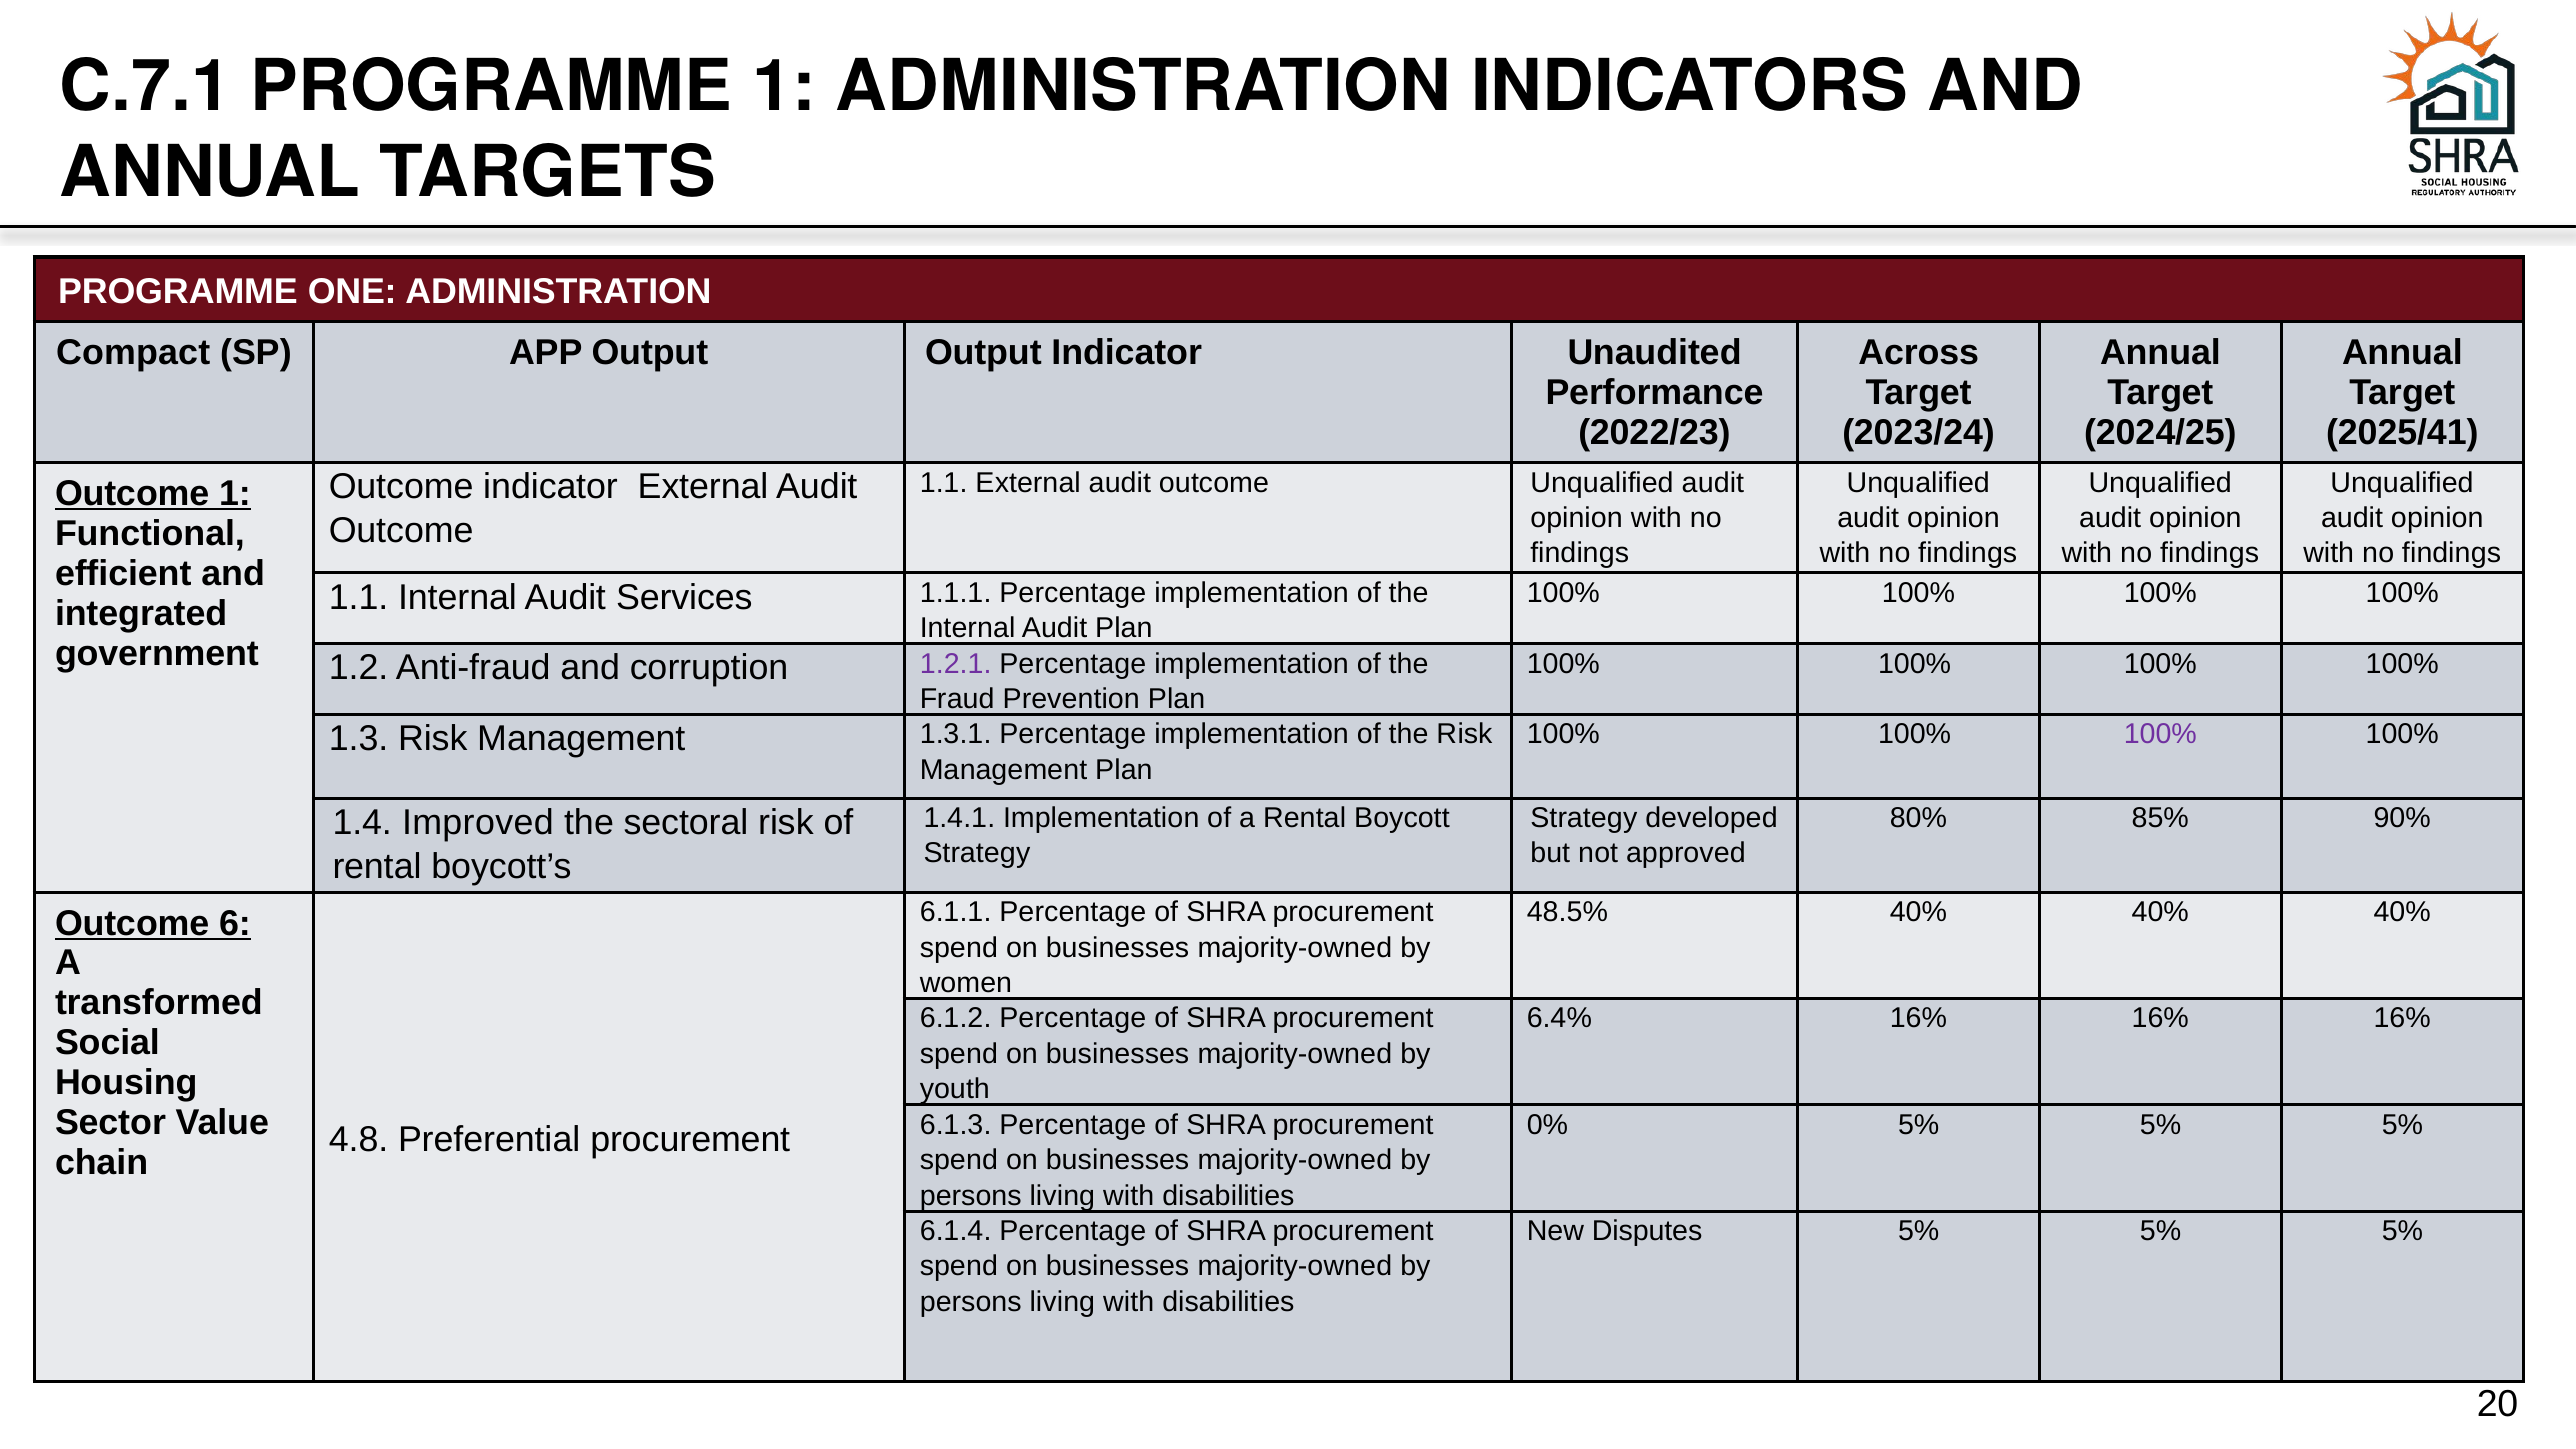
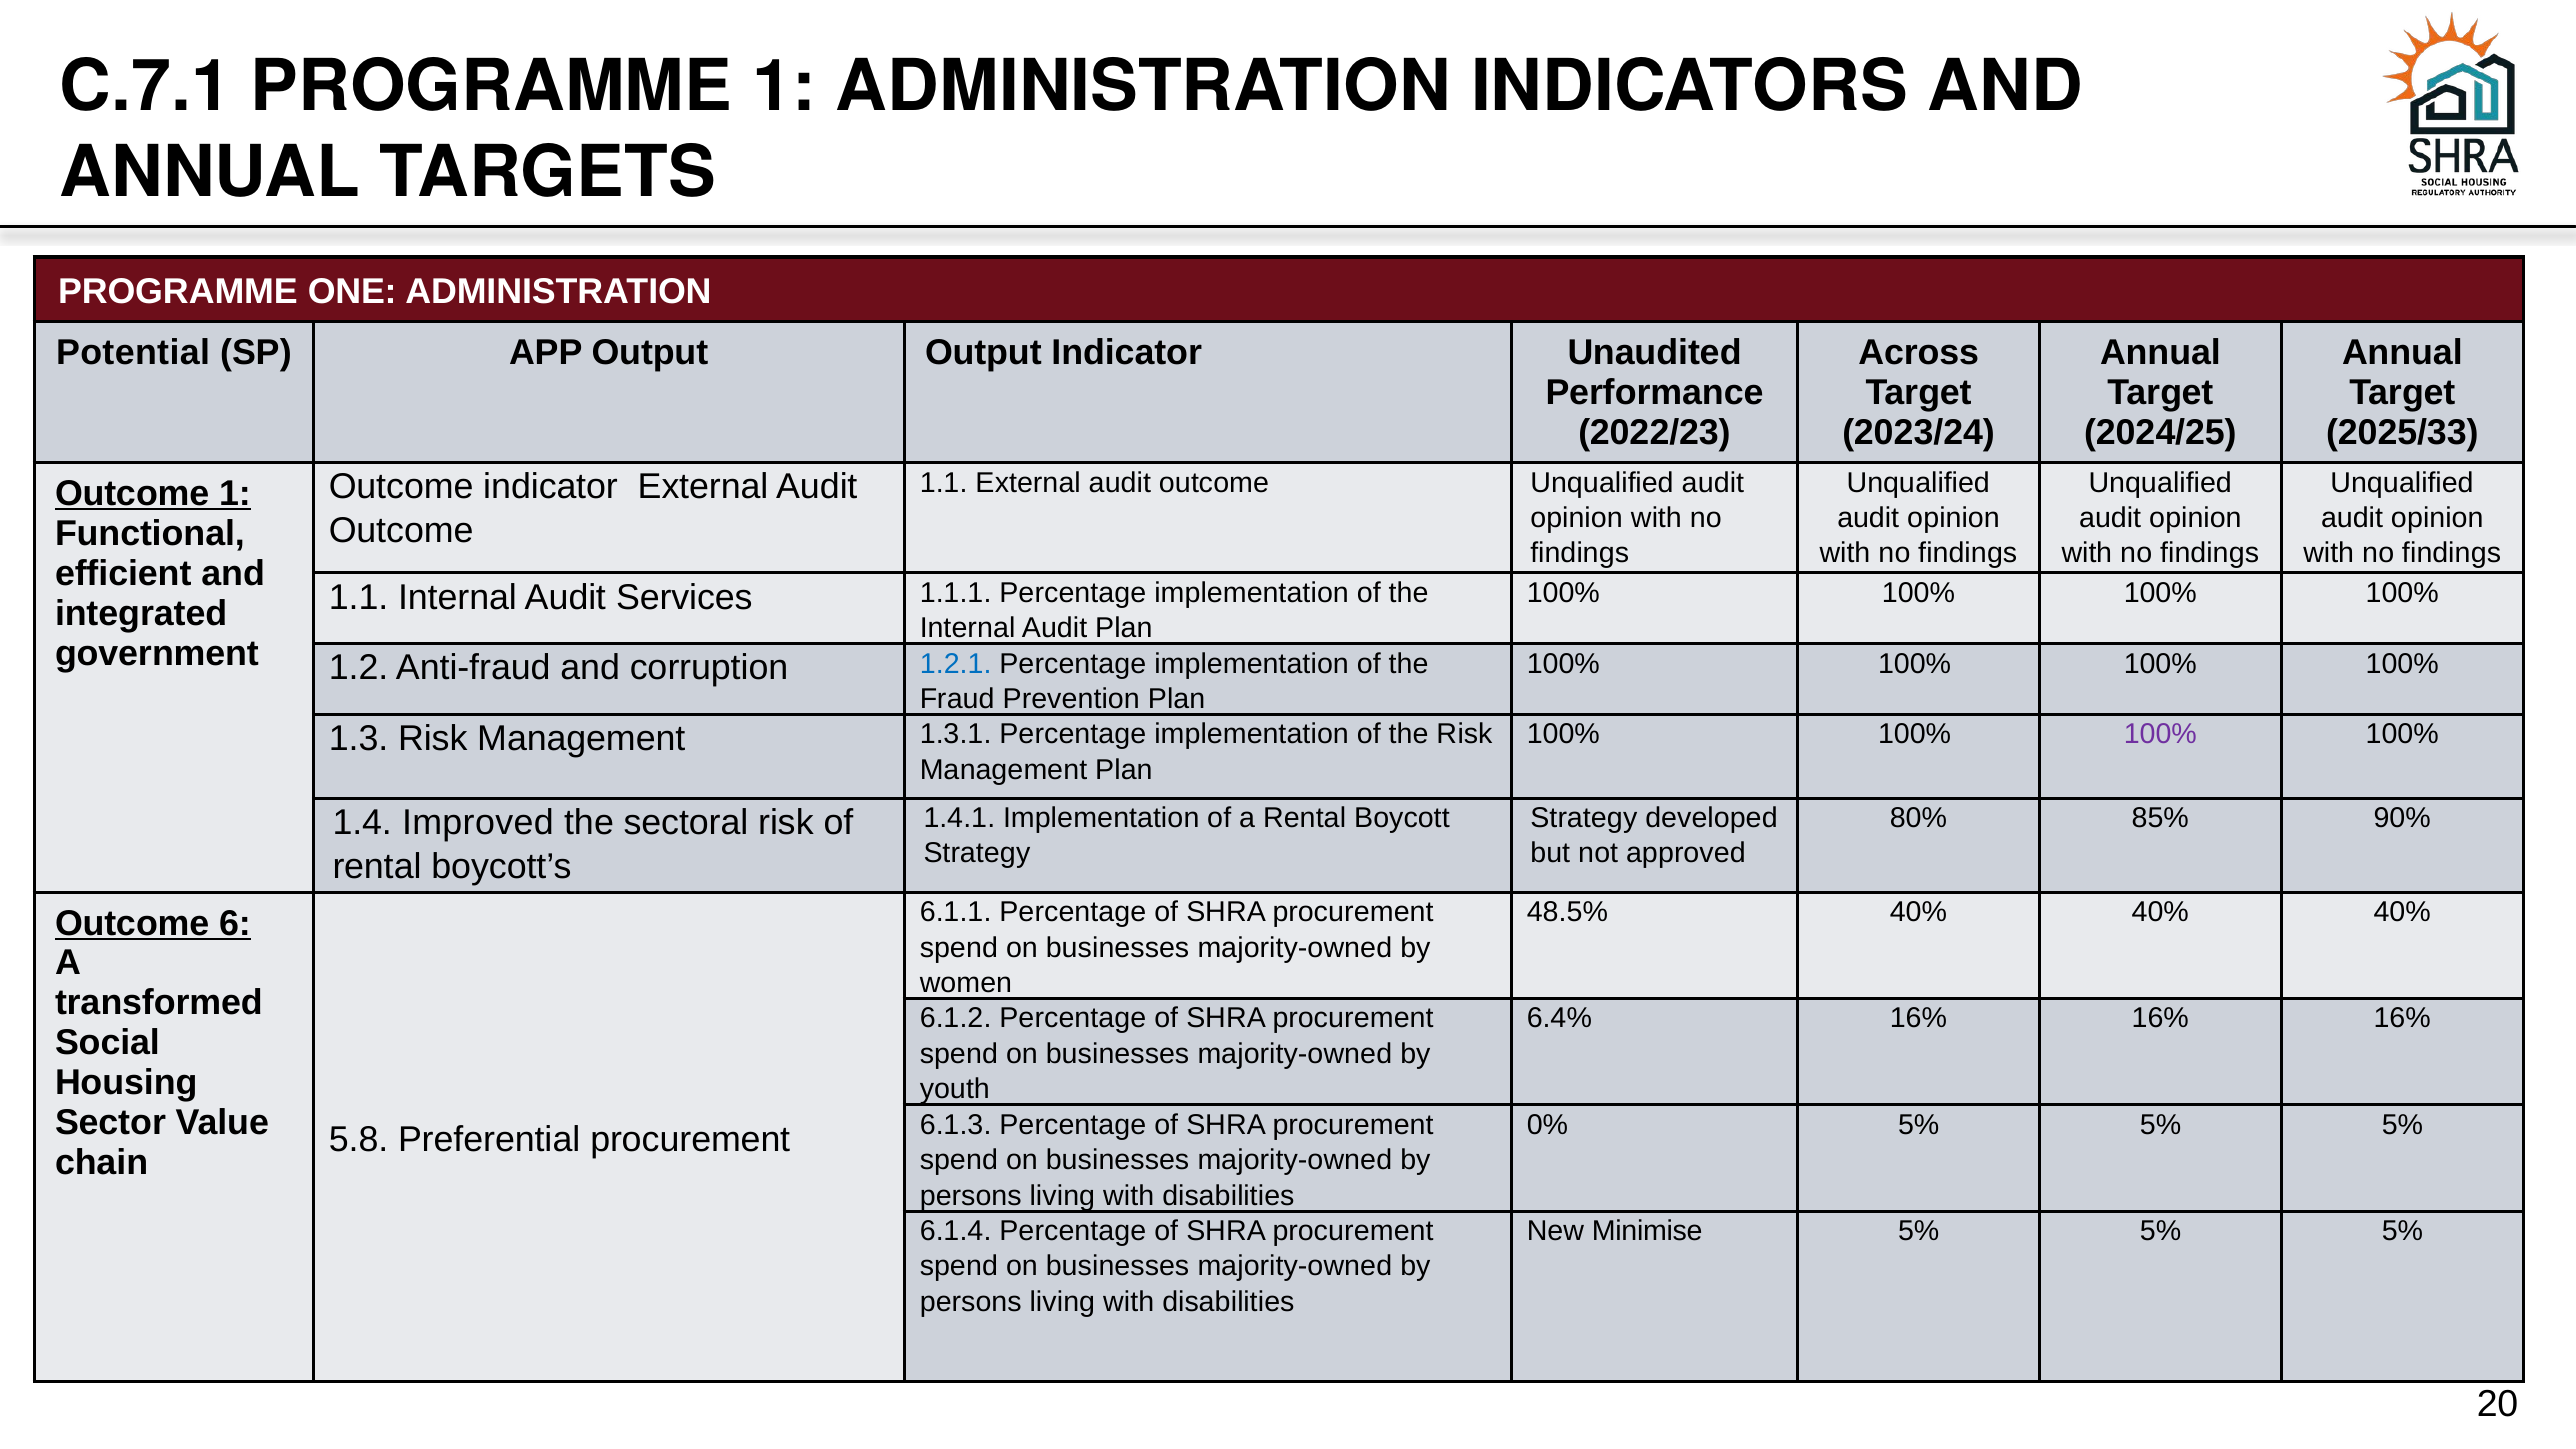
Compact: Compact -> Potential (133, 353)
2025/41: 2025/41 -> 2025/33 (2402, 433)
1.2.1 colour: purple -> blue (956, 664)
4.8: 4.8 -> 5.8 (359, 1139)
Disputes: Disputes -> Minimise (1647, 1231)
